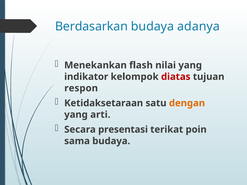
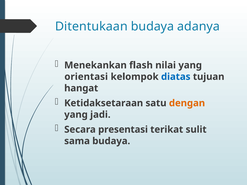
Berdasarkan: Berdasarkan -> Ditentukaan (91, 26)
indikator: indikator -> orientasi (86, 77)
diatas colour: red -> blue (176, 77)
respon: respon -> hangat (81, 88)
arti: arti -> jadi (100, 115)
poin: poin -> sulit (196, 130)
